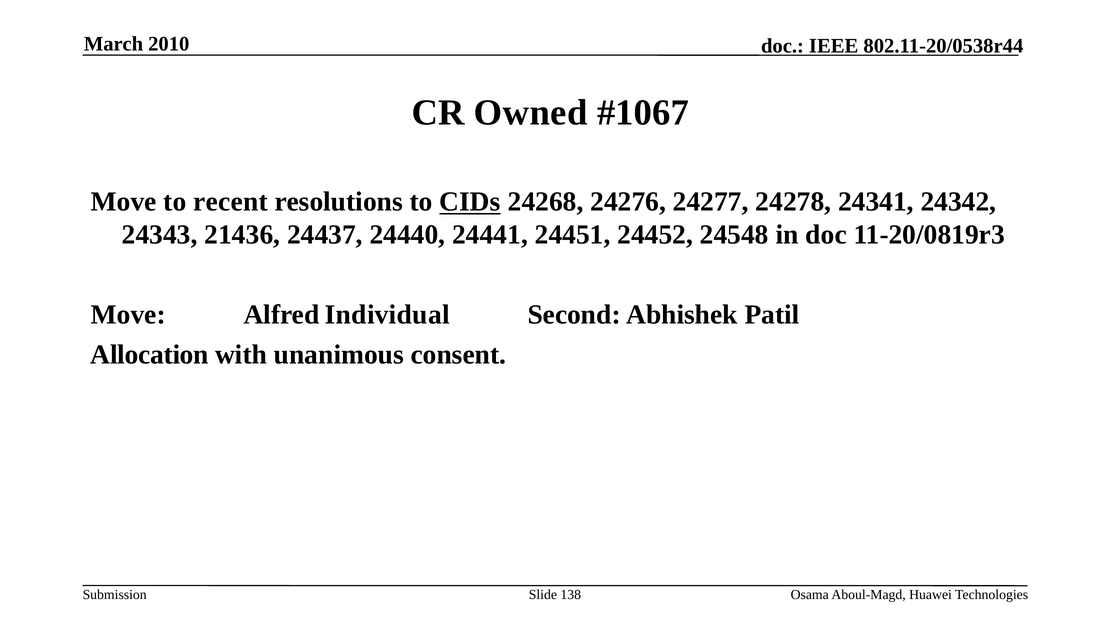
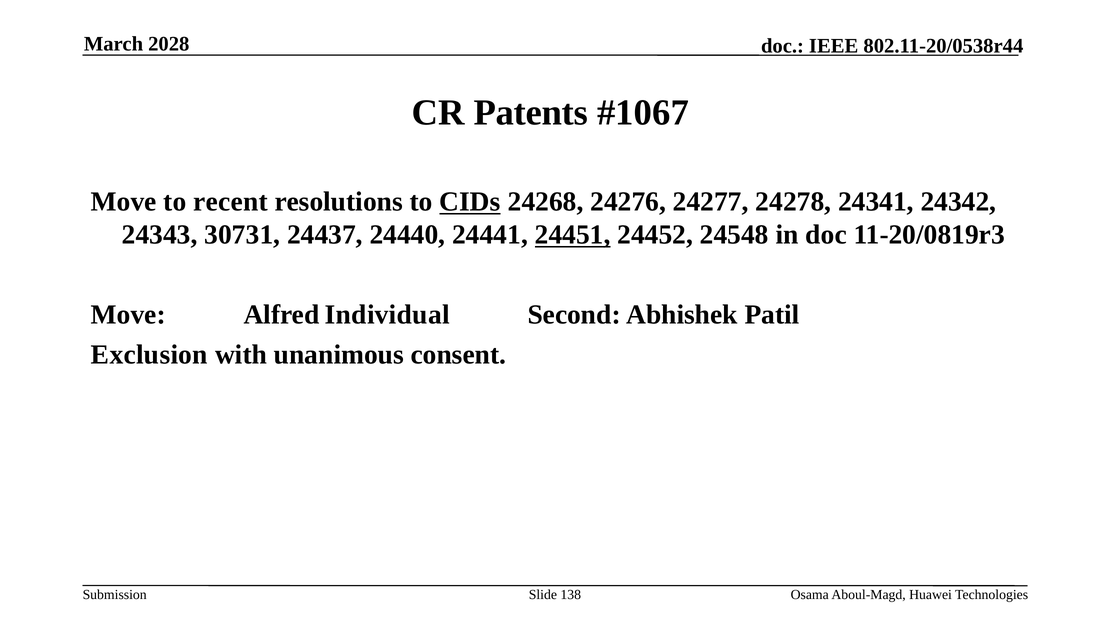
2010: 2010 -> 2028 (169, 44)
Owned: Owned -> Patents (531, 113)
21436: 21436 -> 30731 (242, 235)
24451 underline: none -> present (573, 235)
Allocation: Allocation -> Exclusion (149, 354)
